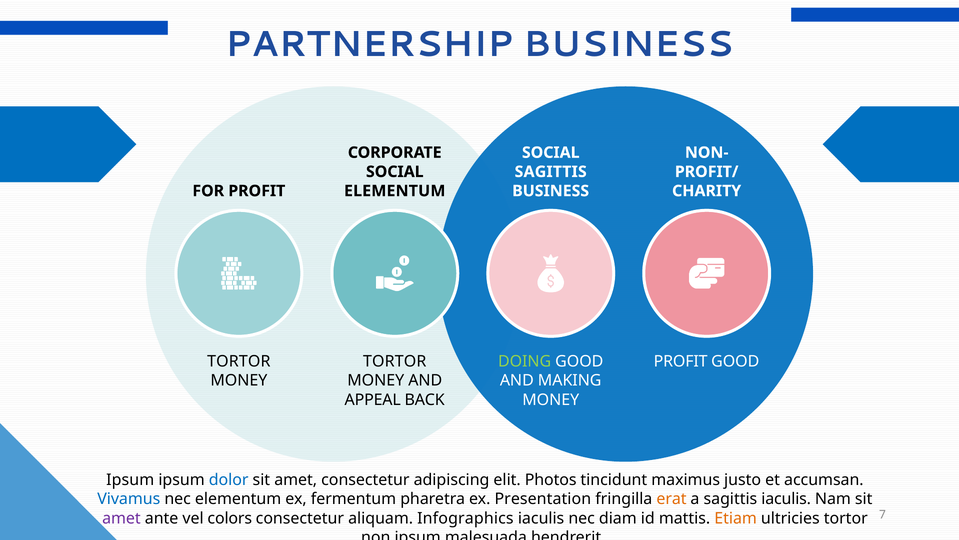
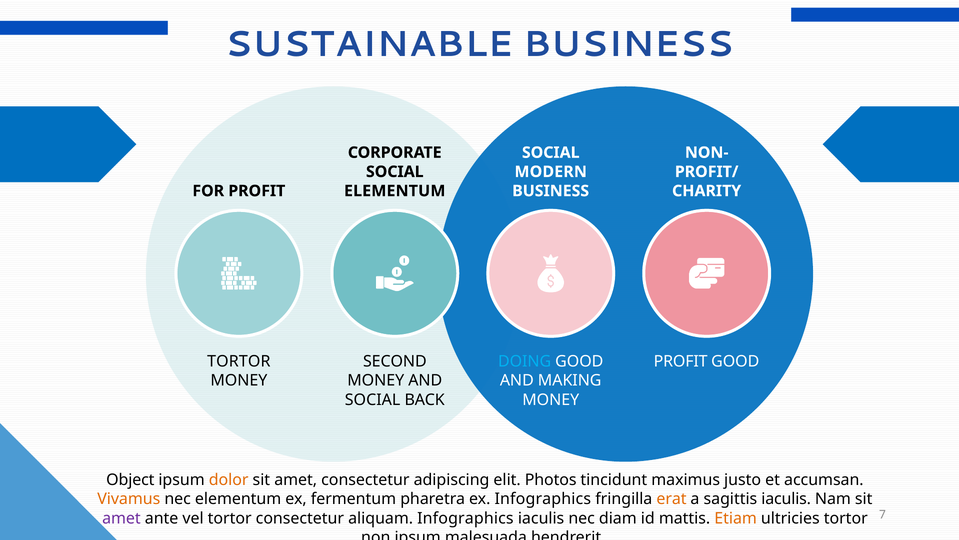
PARTNERSHIP: PARTNERSHIP -> SUSTAINABLE (369, 44)
SAGITTIS: SAGITTIS -> MODERN (551, 172)
TORTOR: TORTOR -> SECOND (395, 361)
DOING colour: light green -> light blue (525, 361)
APPEAL: APPEAL -> SOCIAL (373, 399)
Ipsum: Ipsum -> Object (130, 480)
dolor colour: blue -> orange (229, 480)
Vivamus colour: blue -> orange (129, 499)
ex Presentation: Presentation -> Infographics (543, 499)
vel colors: colors -> tortor (230, 518)
